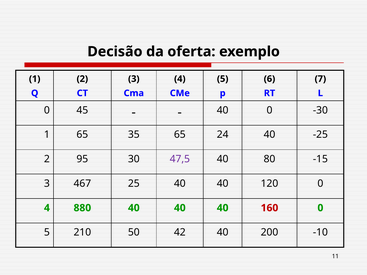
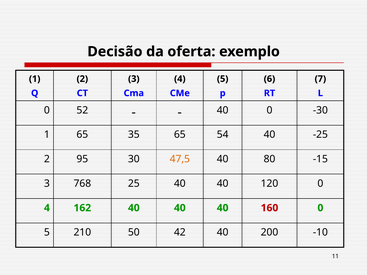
45: 45 -> 52 (82, 110)
24: 24 -> 54 (223, 135)
47,5 colour: purple -> orange (180, 159)
467: 467 -> 768 (82, 184)
880: 880 -> 162 (82, 208)
